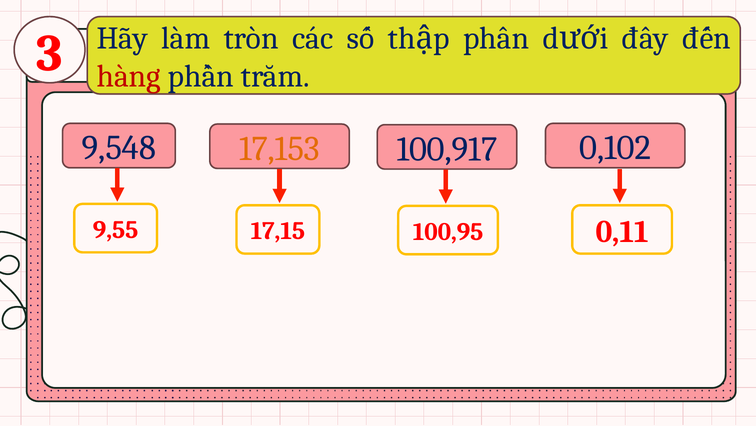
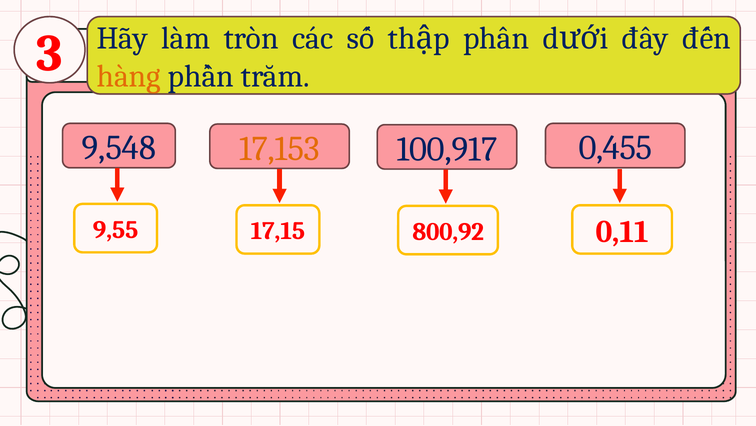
hàng colour: red -> orange (129, 76)
0,102: 0,102 -> 0,455 (615, 148)
100,95: 100,95 -> 800,92 (448, 231)
